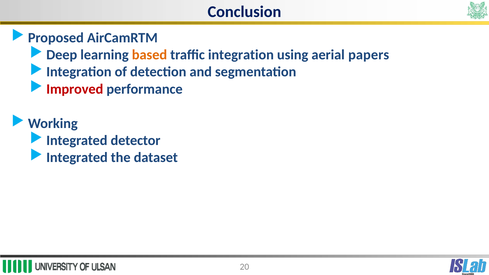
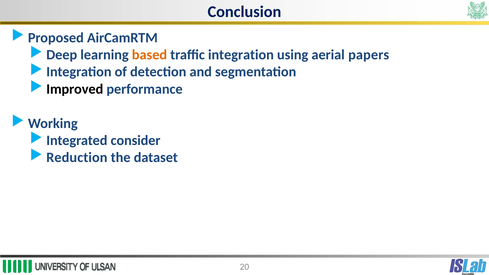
Improved colour: red -> black (75, 89)
detector: detector -> consider (136, 140)
Integrated: Integrated -> Reduction (77, 158)
